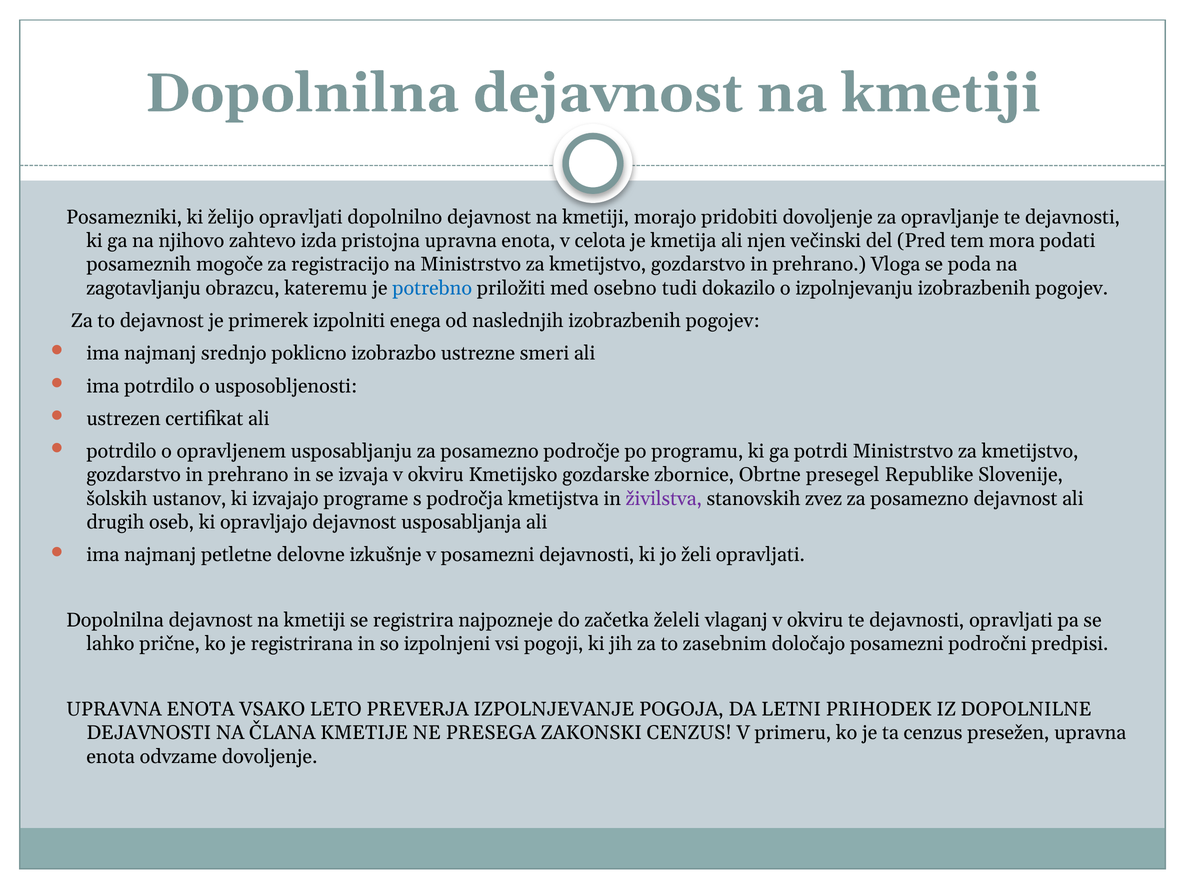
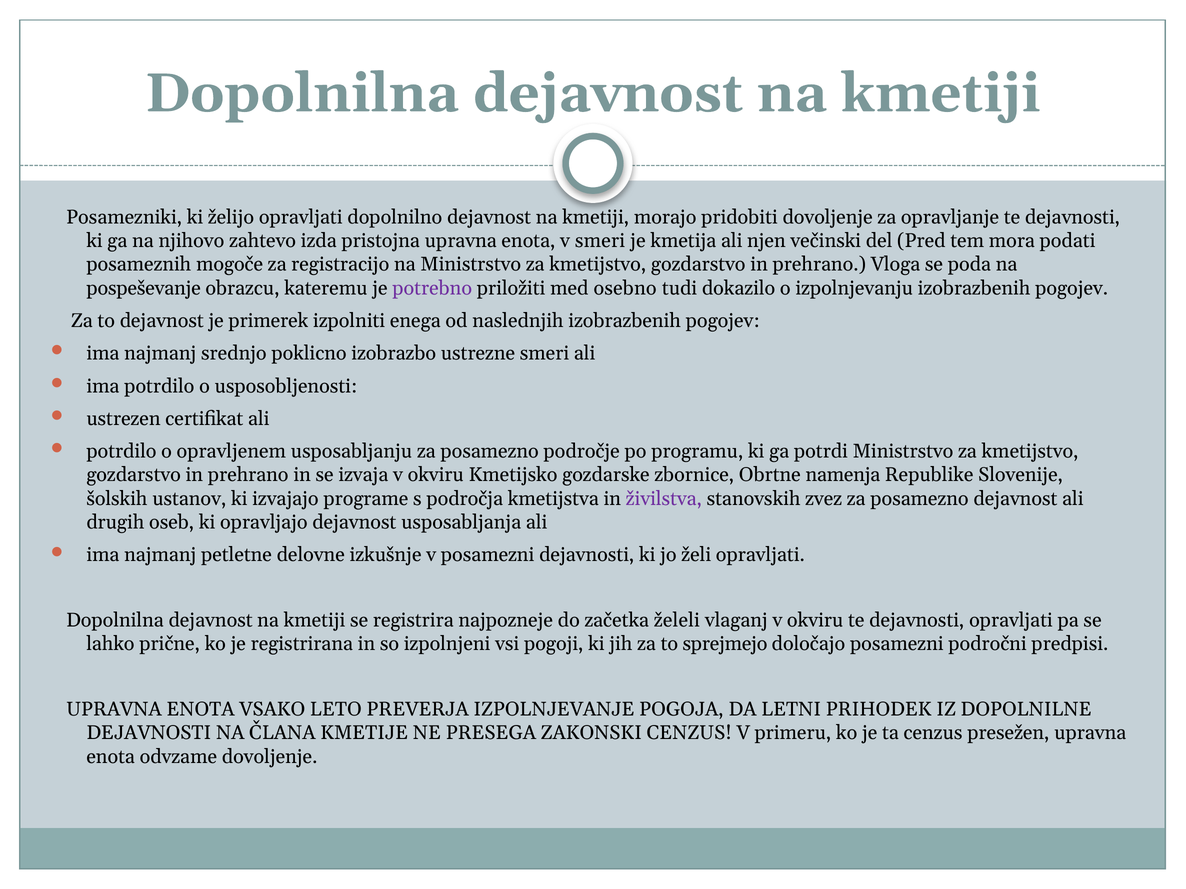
v celota: celota -> smeri (600, 241)
zagotavljanju: zagotavljanju -> pospeševanje (144, 288)
potrebno colour: blue -> purple (432, 288)
presegel: presegel -> namenja (843, 475)
zasebnim: zasebnim -> sprejmejo (725, 644)
